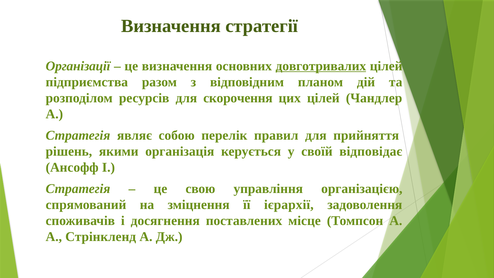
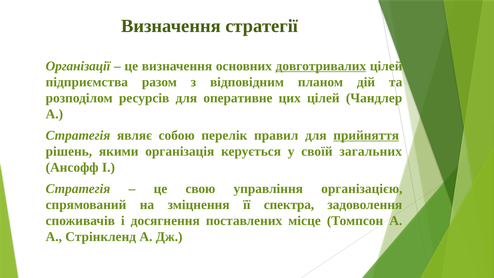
скорочення: скорочення -> оперативне (238, 98)
прийняття underline: none -> present (366, 135)
відповідає: відповідає -> загальних (371, 151)
ієрархії: ієрархії -> спектра (289, 205)
